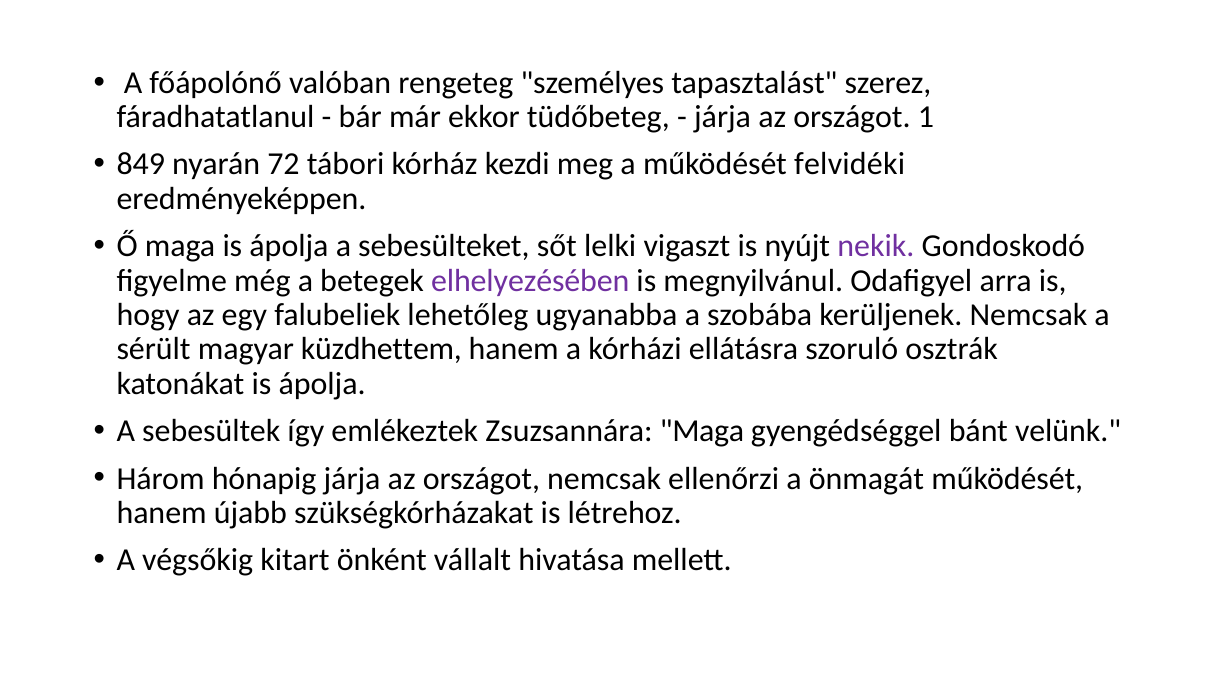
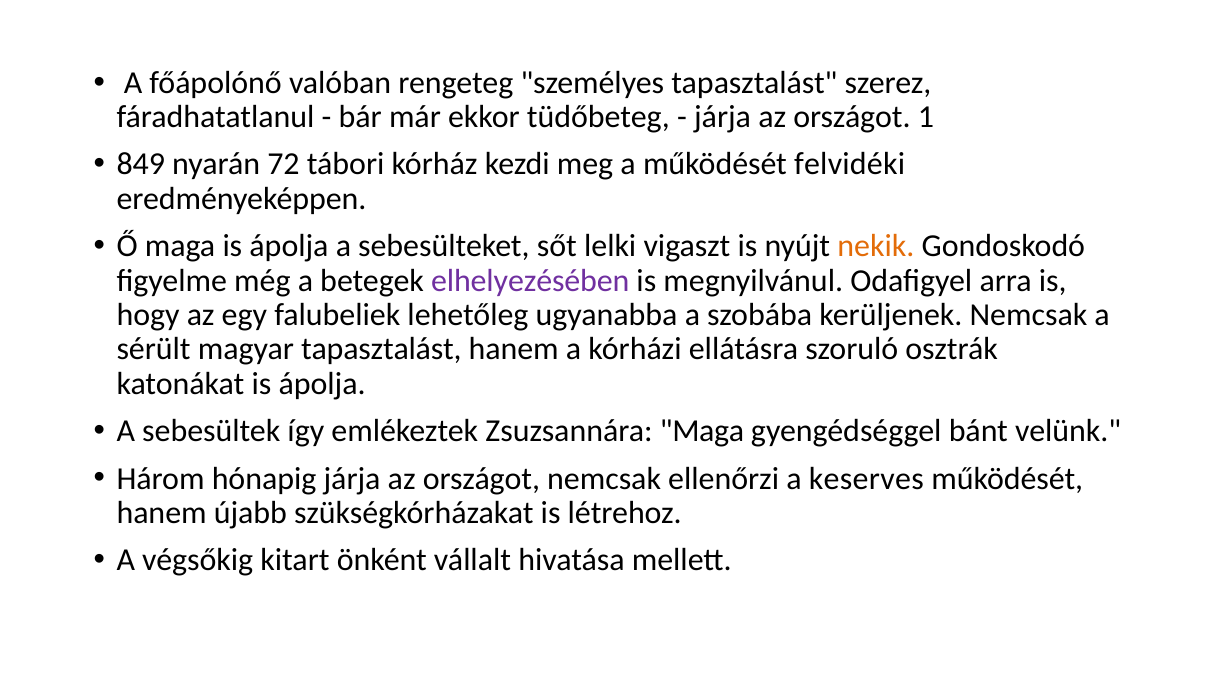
nekik colour: purple -> orange (876, 246)
magyar küzdhettem: küzdhettem -> tapasztalást (381, 350)
önmagát: önmagát -> keserves (866, 479)
